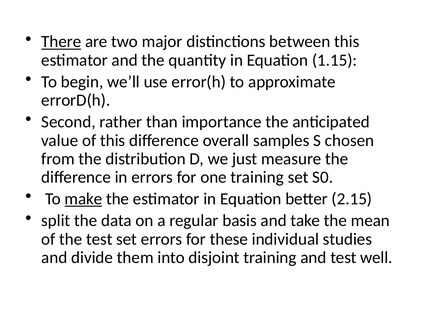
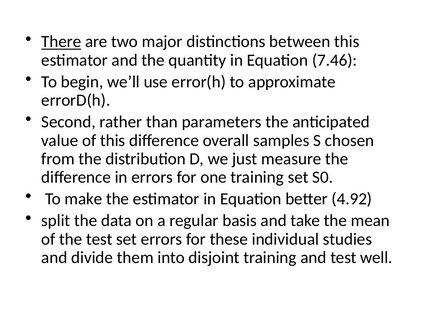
1.15: 1.15 -> 7.46 (335, 60)
importance: importance -> parameters (222, 122)
make underline: present -> none (83, 199)
2.15: 2.15 -> 4.92 (352, 199)
